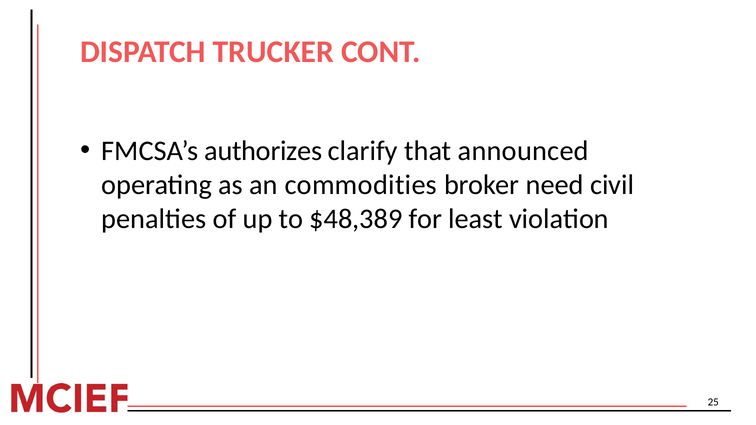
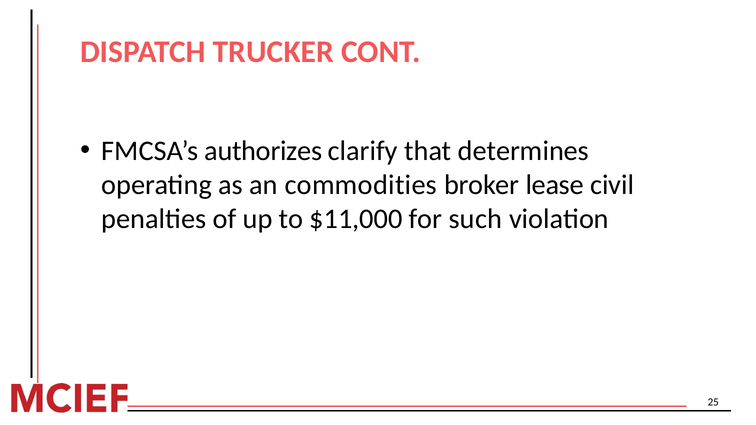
announced: announced -> determines (523, 151)
need: need -> lease (555, 185)
$48,389: $48,389 -> $11,000 (356, 219)
least: least -> such (475, 219)
